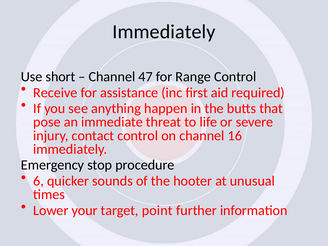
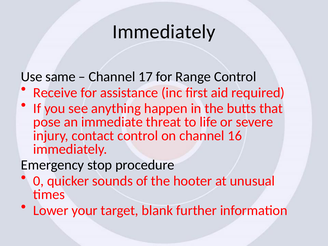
short: short -> same (60, 77)
47: 47 -> 17 (146, 77)
6: 6 -> 0 (39, 181)
point: point -> blank (157, 210)
